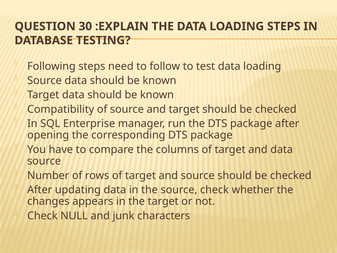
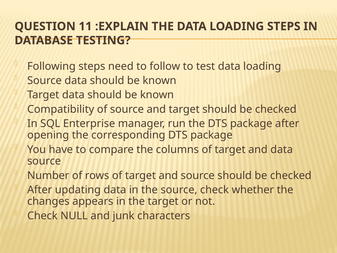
30: 30 -> 11 (85, 26)
